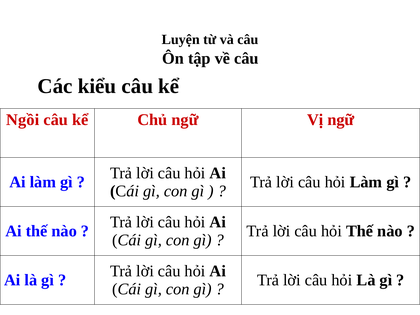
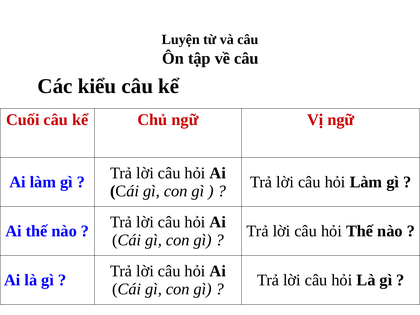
Ngồi: Ngồi -> Cuối (23, 120)
